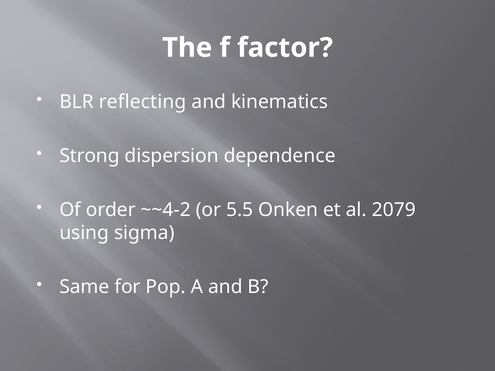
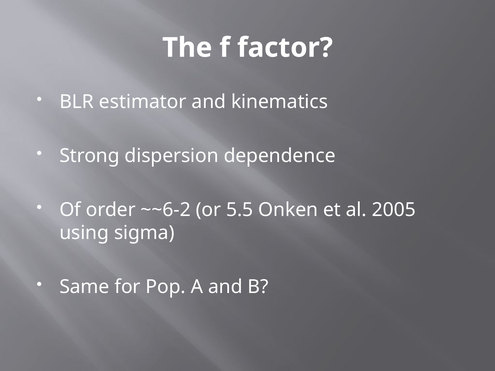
reflecting: reflecting -> estimator (143, 102)
~~4-2: ~~4-2 -> ~~6-2 (166, 210)
2079: 2079 -> 2005 (394, 210)
